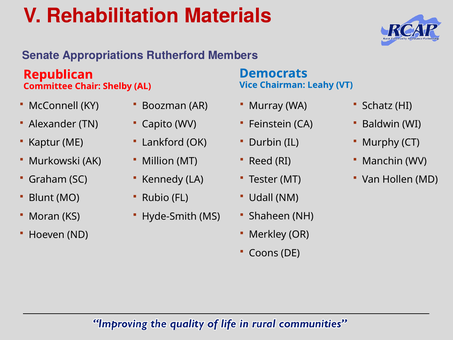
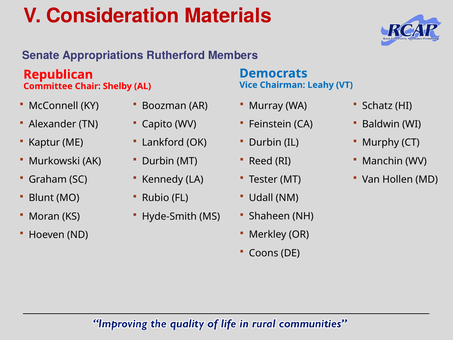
Rehabilitation: Rehabilitation -> Consideration (113, 16)
Million: Million -> Durbin (158, 161)
